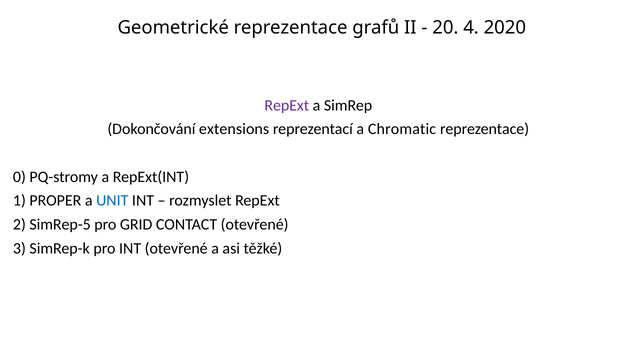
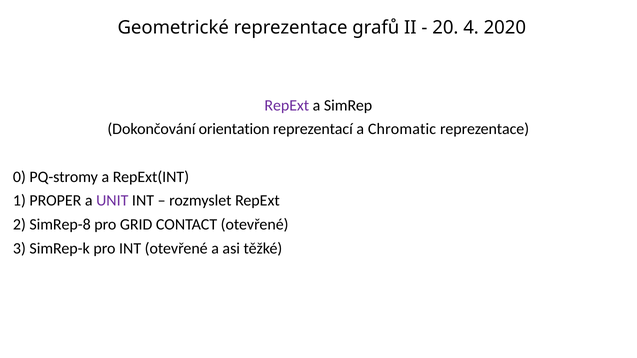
extensions: extensions -> orientation (234, 129)
UNIT colour: blue -> purple (112, 201)
SimRep-5: SimRep-5 -> SimRep-8 (60, 225)
